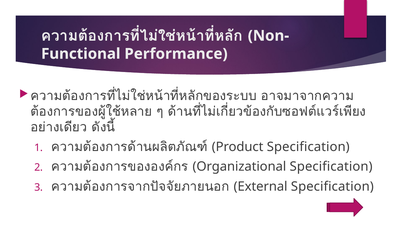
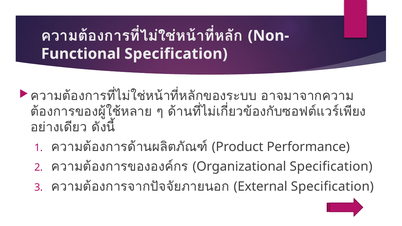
Performance: Performance -> Specification (176, 54)
Product Specification: Specification -> Performance (308, 147)
